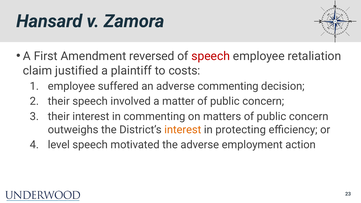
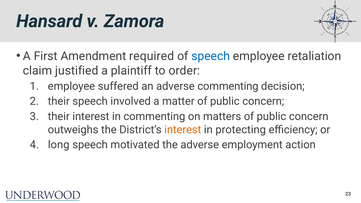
reversed: reversed -> required (152, 56)
speech colour: red -> blue (211, 56)
costs: costs -> order (184, 71)
level: level -> long (59, 145)
